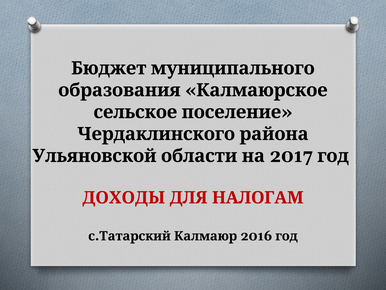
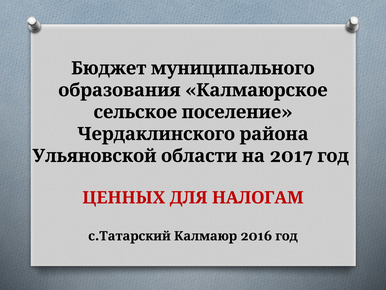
ДОХОДЫ: ДОХОДЫ -> ЦЕННЫХ (124, 197)
